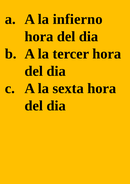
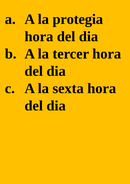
infierno: infierno -> protegia (78, 19)
